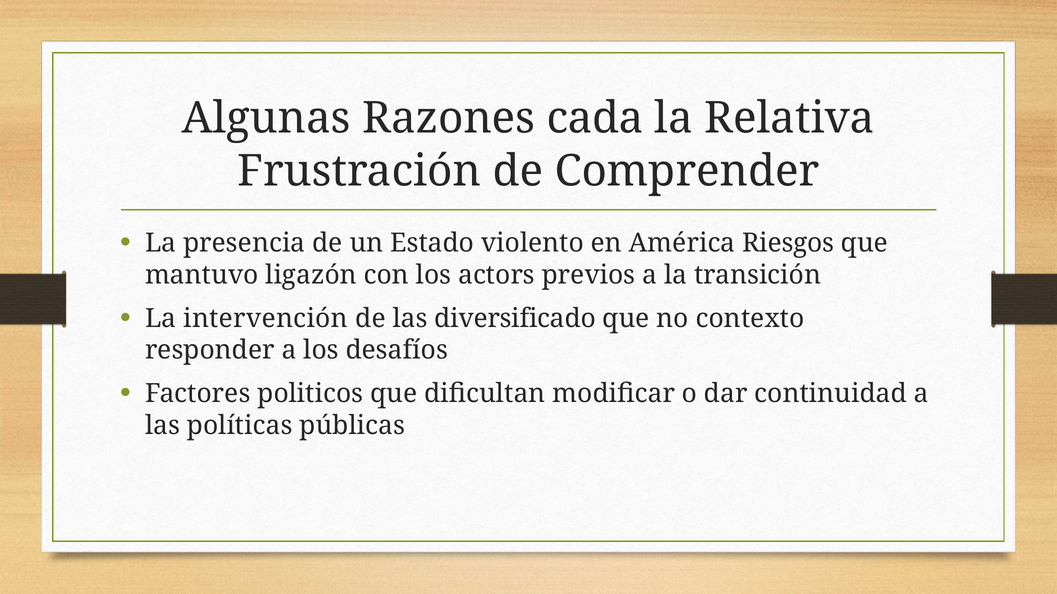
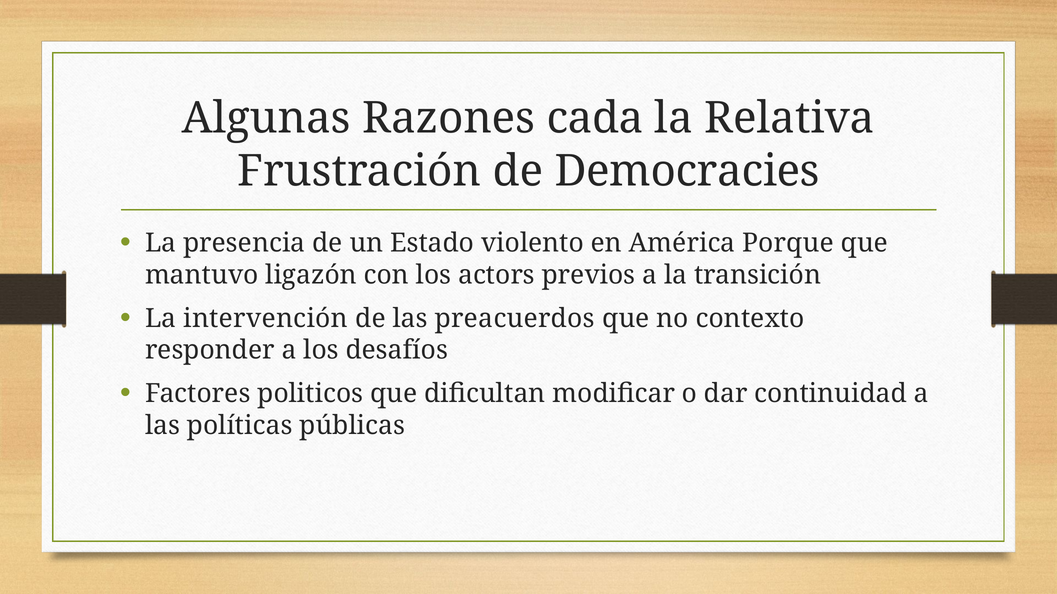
Comprender: Comprender -> Democracies (687, 171)
Riesgos: Riesgos -> Porque (788, 243)
diversificado: diversificado -> preacuerdos (515, 319)
